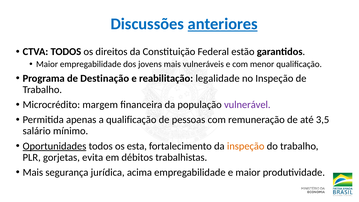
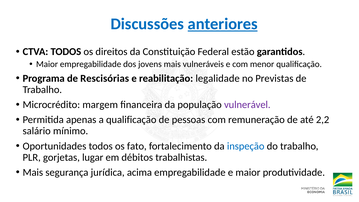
Destinação: Destinação -> Rescisórias (105, 78)
no Inspeção: Inspeção -> Previstas (274, 78)
3,5: 3,5 -> 2,2 (323, 120)
Oportunidades underline: present -> none (54, 146)
esta: esta -> fato (137, 146)
inspeção colour: orange -> blue (246, 146)
evita: evita -> lugar (93, 157)
